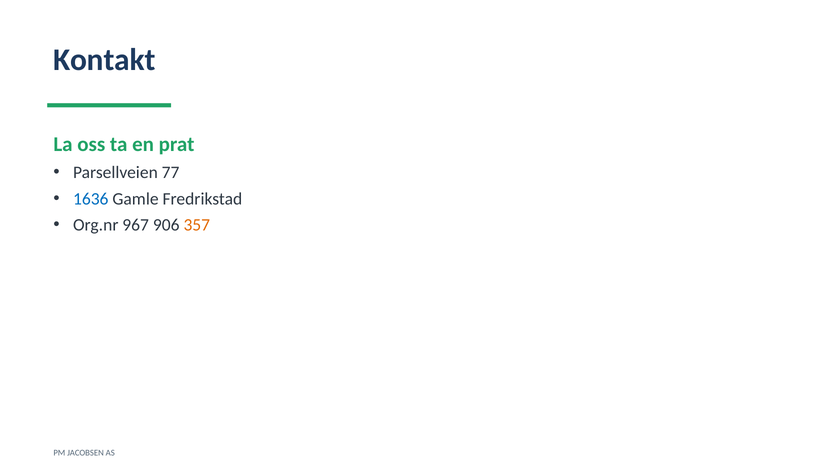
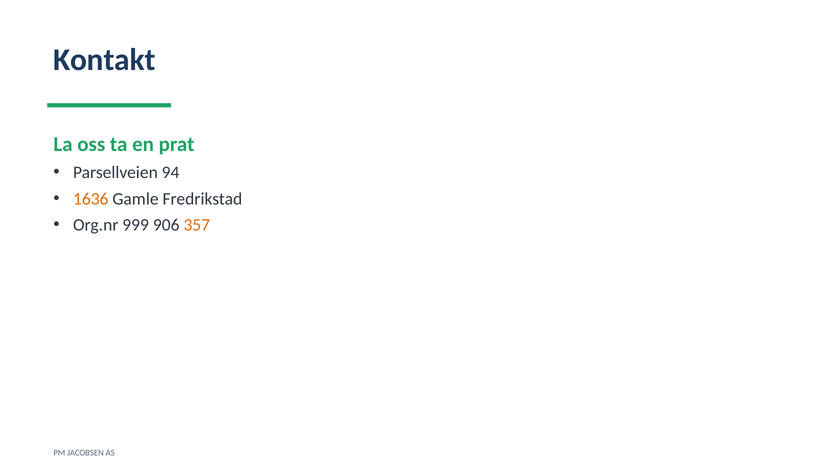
77: 77 -> 94 (171, 173)
1636 colour: blue -> orange (91, 199)
967: 967 -> 999 (136, 225)
